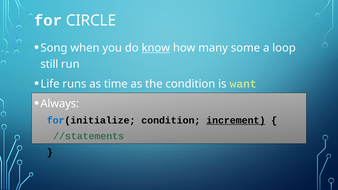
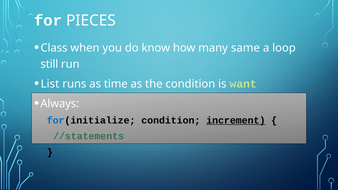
CIRCLE: CIRCLE -> PIECES (91, 21)
Song: Song -> Class (54, 48)
know underline: present -> none (156, 48)
some: some -> same (245, 48)
Life: Life -> List (50, 84)
